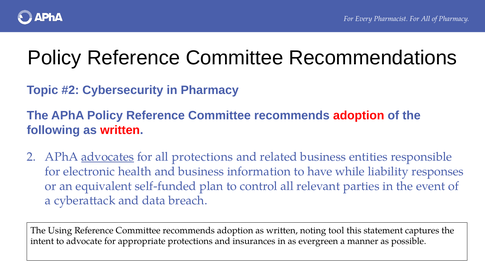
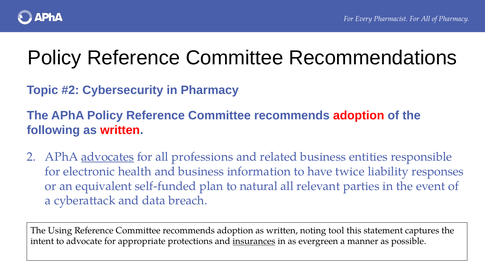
all protections: protections -> professions (202, 157)
while: while -> twice (350, 171)
control: control -> natural (259, 186)
insurances underline: none -> present (254, 241)
